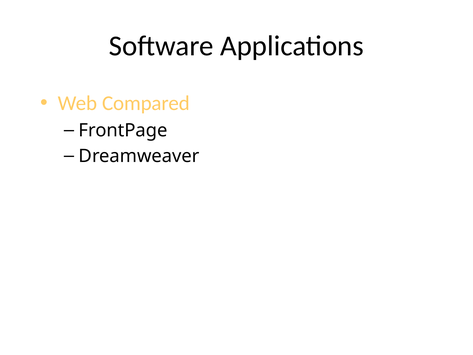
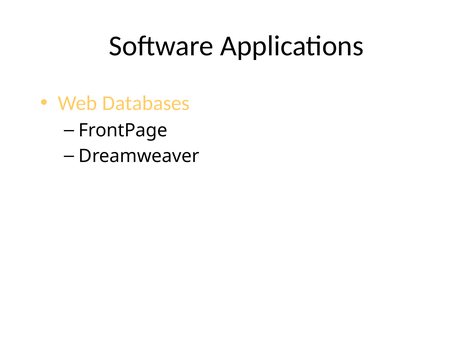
Compared: Compared -> Databases (146, 103)
